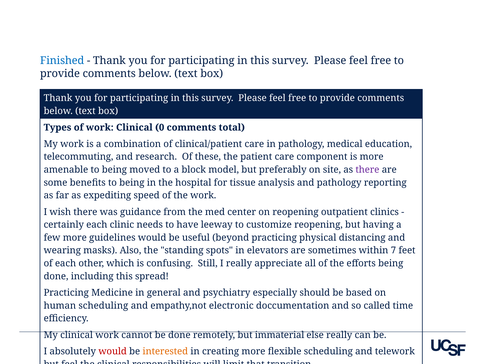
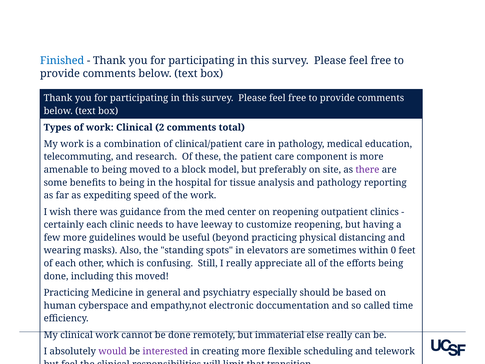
0: 0 -> 2 (160, 127)
7: 7 -> 0 (393, 250)
this spread: spread -> moved (152, 276)
human scheduling: scheduling -> cyberspace (103, 305)
would colour: red -> purple (113, 351)
interested colour: orange -> purple (165, 351)
